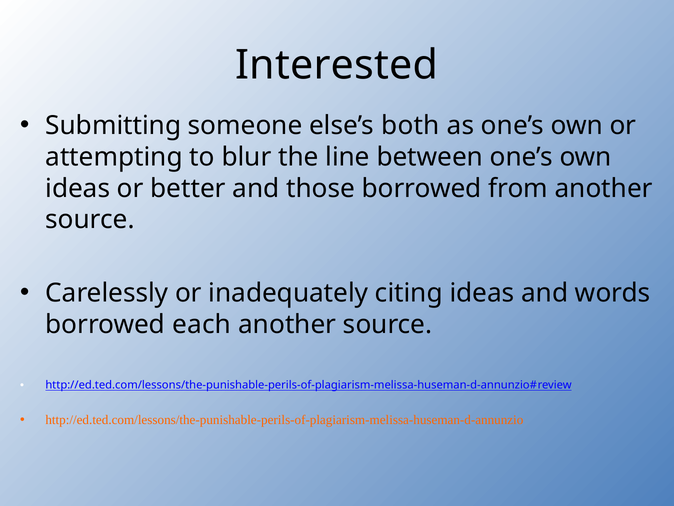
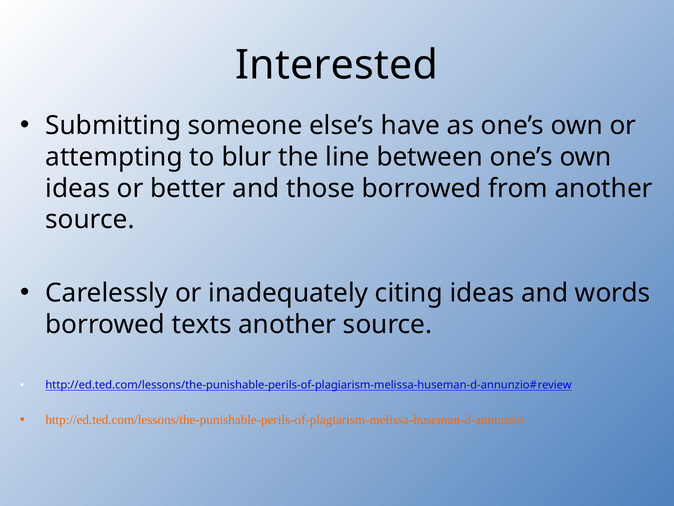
both: both -> have (410, 125)
each: each -> texts (202, 324)
